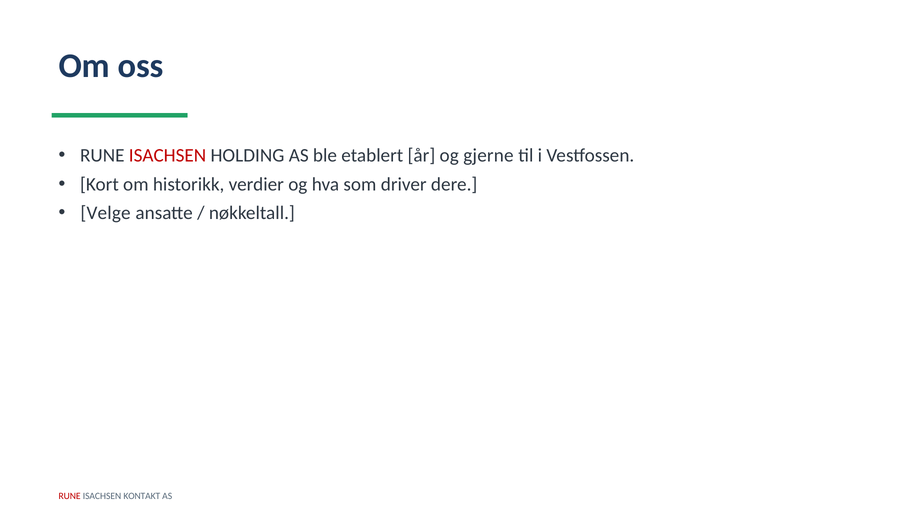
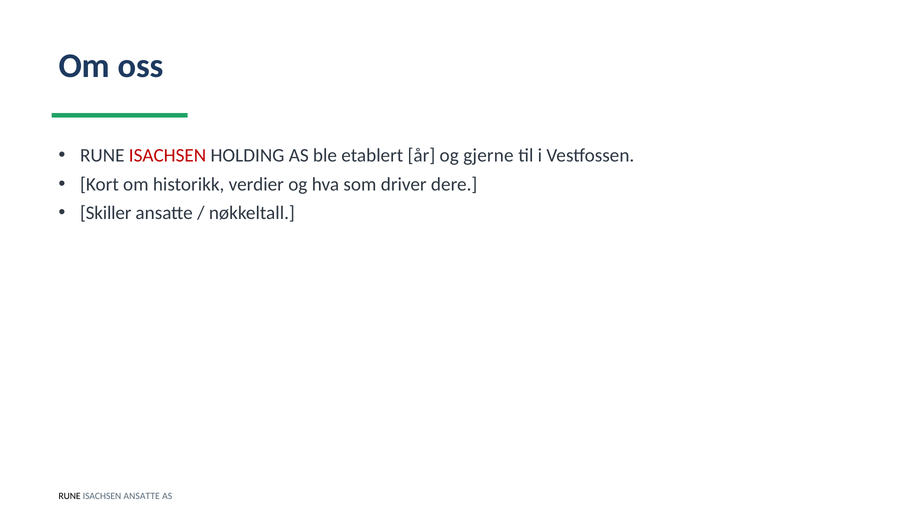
Velge: Velge -> Skiller (106, 213)
RUNE colour: red -> black (70, 497)
ISACHSEN KONTAKT: KONTAKT -> ANSATTE (142, 497)
